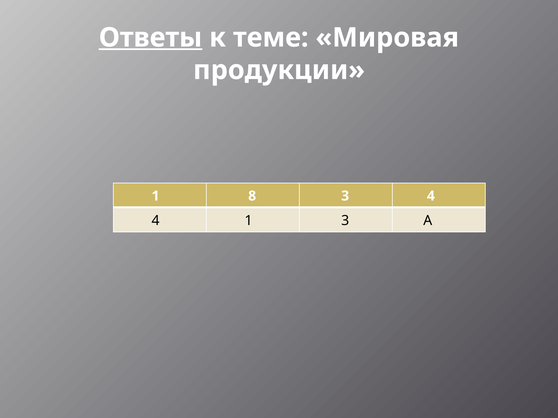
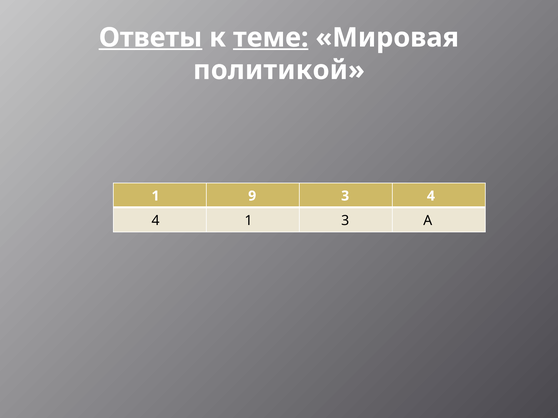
теме underline: none -> present (271, 38)
продукции: продукции -> политикой (279, 70)
8: 8 -> 9 (252, 196)
